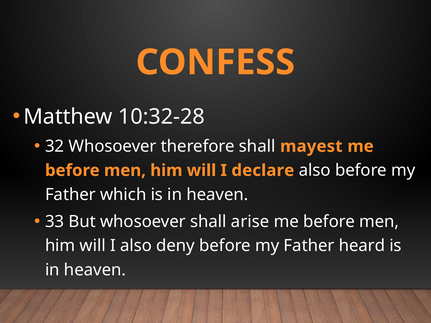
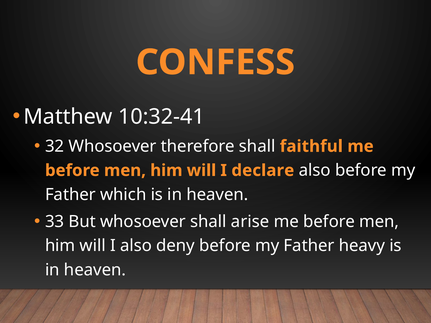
10:32-28: 10:32-28 -> 10:32-41 (161, 117)
mayest: mayest -> faithful (311, 146)
heard: heard -> heavy (362, 246)
